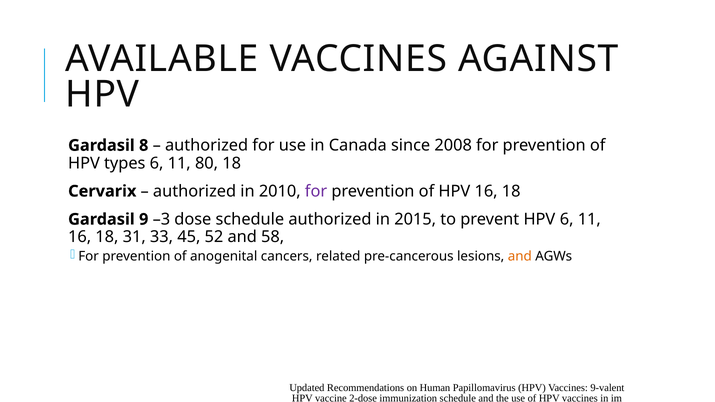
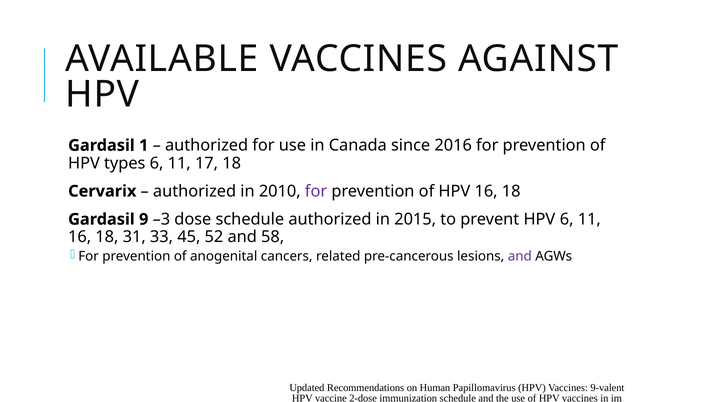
8: 8 -> 1 (144, 145)
2008: 2008 -> 2016 (453, 145)
80: 80 -> 17 (207, 163)
and colour: orange -> purple (520, 256)
